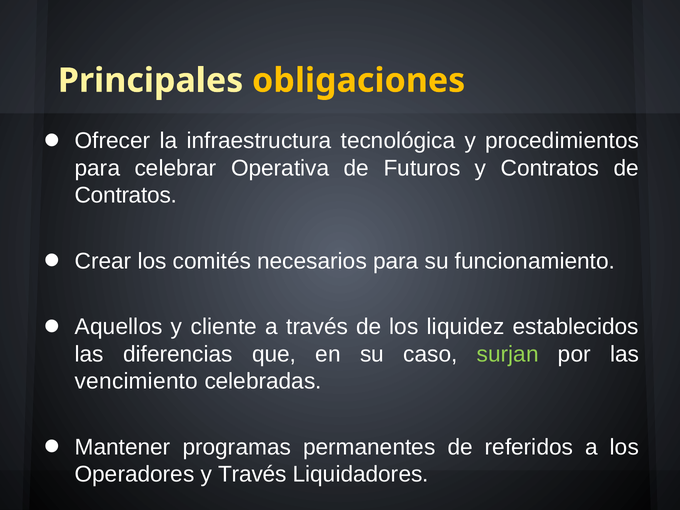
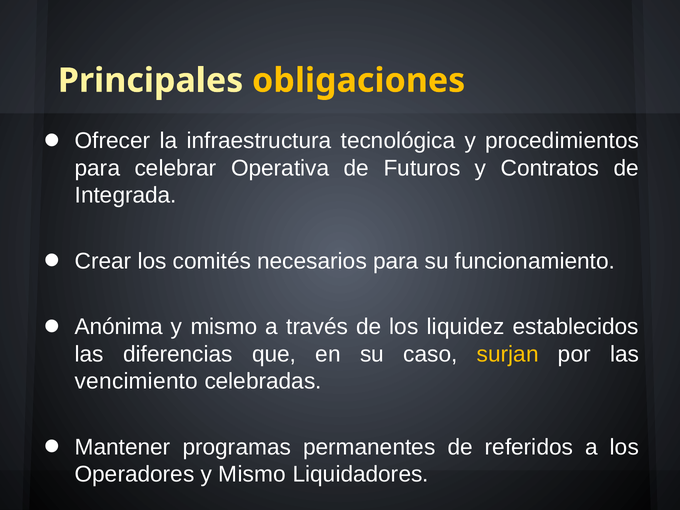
Contratos: Contratos -> Integrada (126, 195)
Aquellos: Aquellos -> Anónima (119, 327)
cliente: cliente -> mismo (224, 327)
surjan colour: light green -> yellow (508, 354)
Operadores y Través: Través -> Mismo (252, 474)
